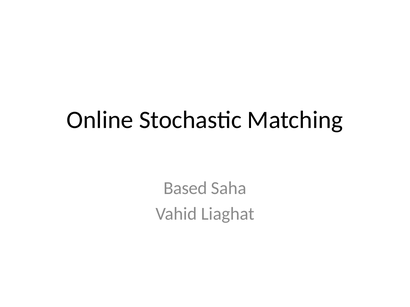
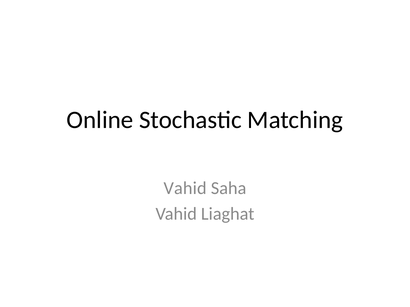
Based: Based -> Vahid (185, 189)
